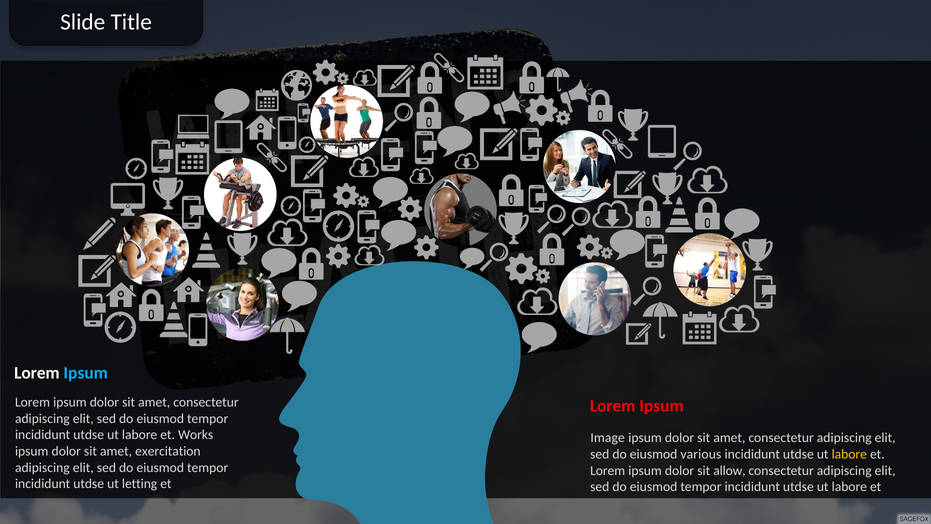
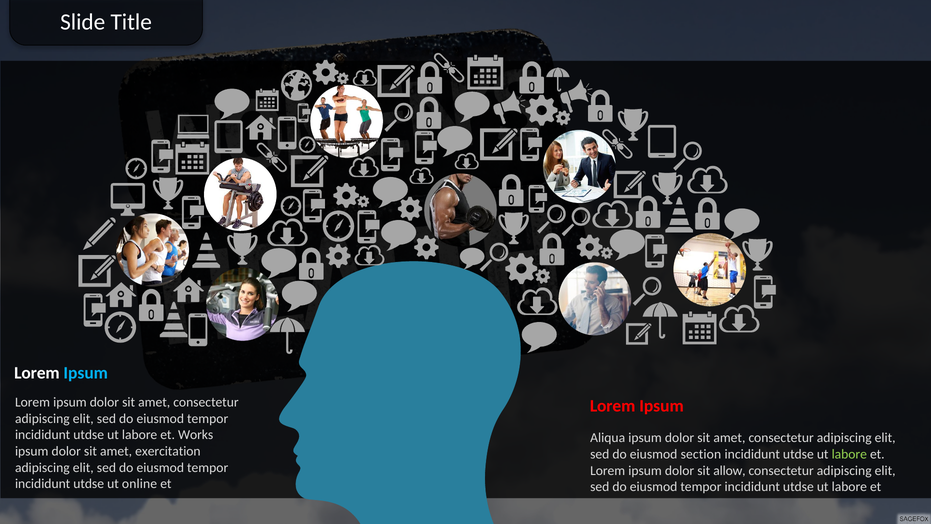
Image: Image -> Aliqua (608, 438)
various: various -> section (701, 454)
labore colour: yellow -> light green (849, 454)
letting: letting -> online (140, 484)
